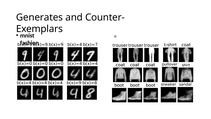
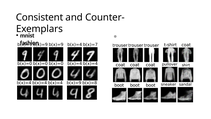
Generates: Generates -> Consistent (40, 17)
